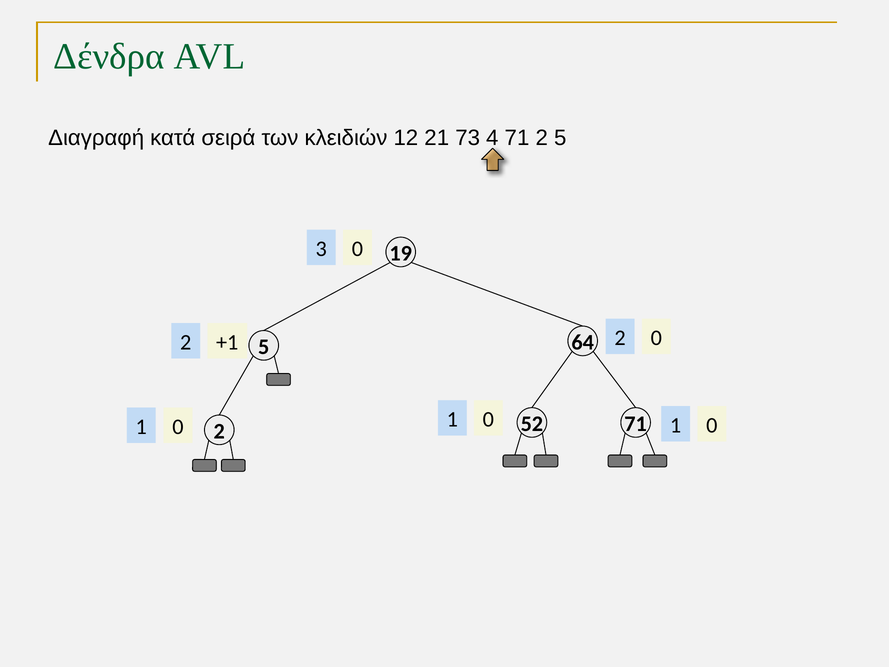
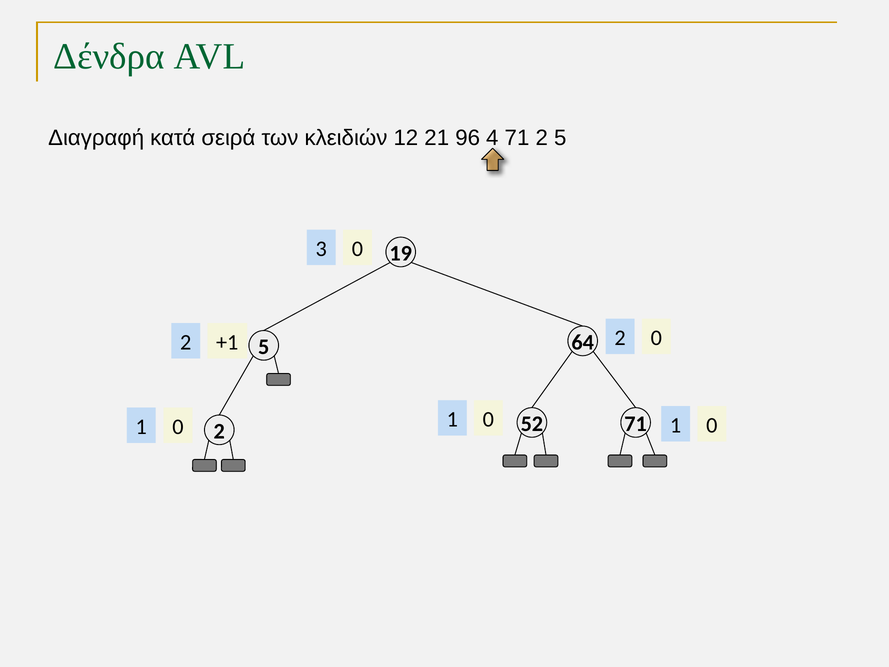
73: 73 -> 96 (468, 138)
